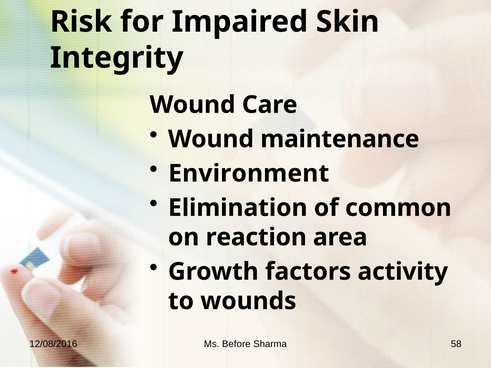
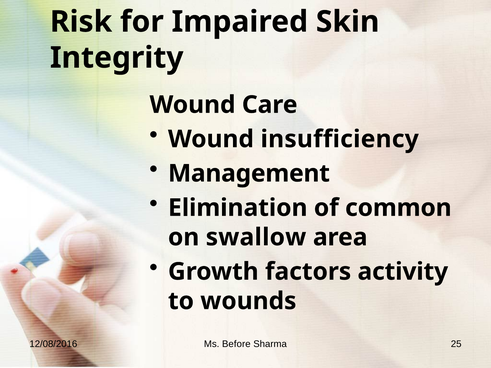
maintenance: maintenance -> insufficiency (340, 139)
Environment: Environment -> Management (249, 174)
reaction: reaction -> swallow (256, 237)
58: 58 -> 25 (456, 344)
